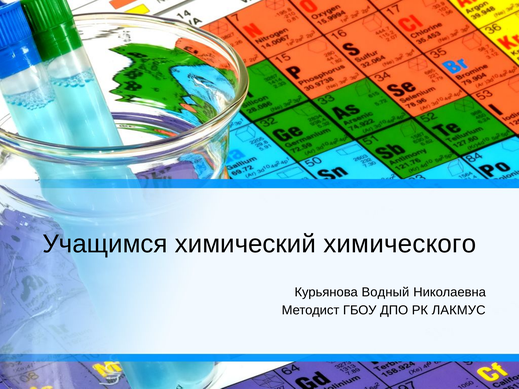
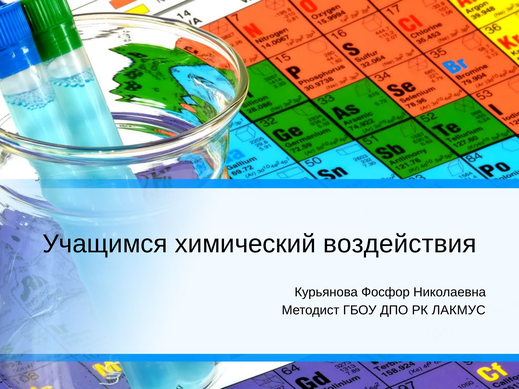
химического: химического -> воздействия (400, 244)
Водный: Водный -> Фосфор (386, 292)
